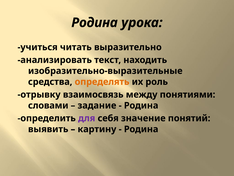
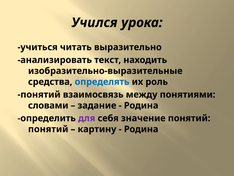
Родина: Родина -> Учился (94, 23)
определять colour: orange -> blue (102, 82)
отрывку: отрывку -> понятий (39, 94)
выявить: выявить -> понятий (48, 129)
